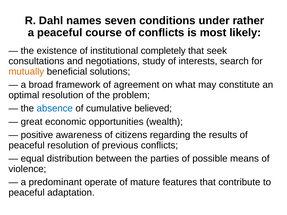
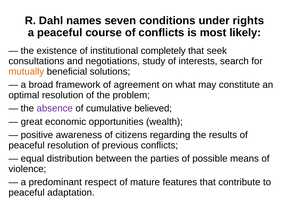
rather: rather -> rights (248, 21)
absence colour: blue -> purple (55, 109)
operate: operate -> respect (101, 182)
